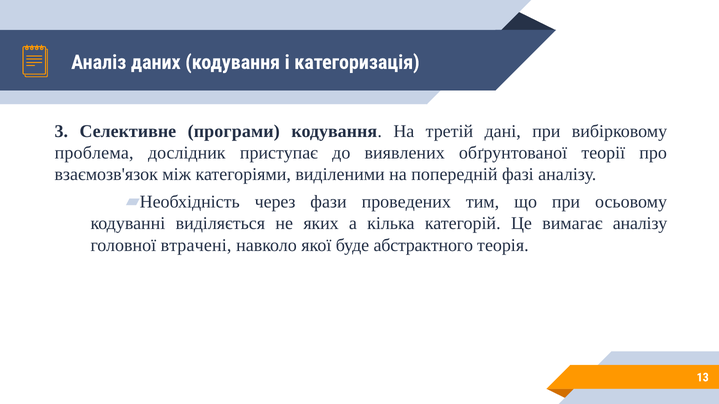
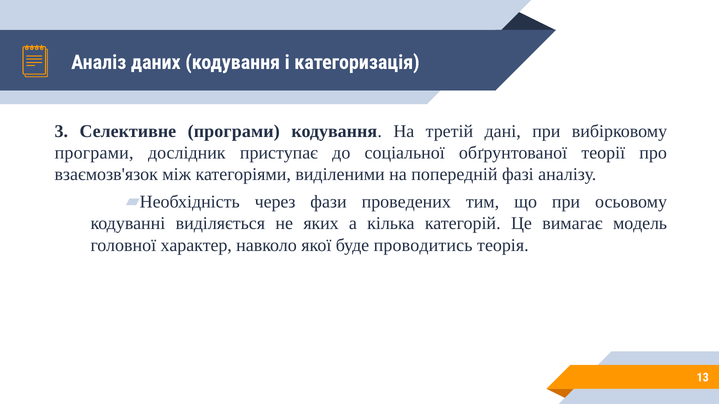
проблема: проблема -> програми (94, 153)
виявлених: виявлених -> соціальної (405, 153)
вимагає аналізу: аналізу -> модель (640, 224)
втрачені: втрачені -> характер (196, 245)
абстрактного: абстрактного -> проводитись (423, 245)
